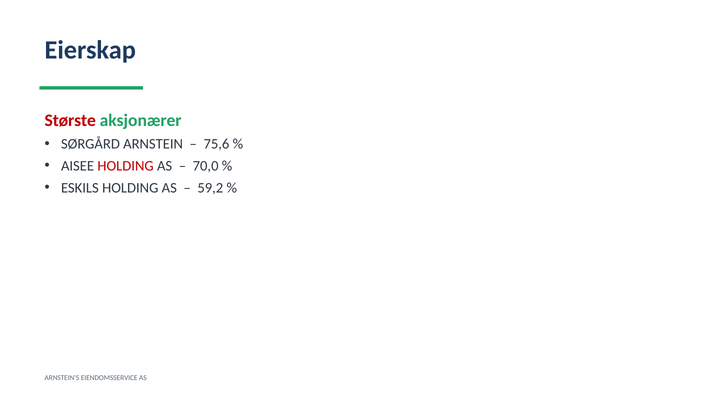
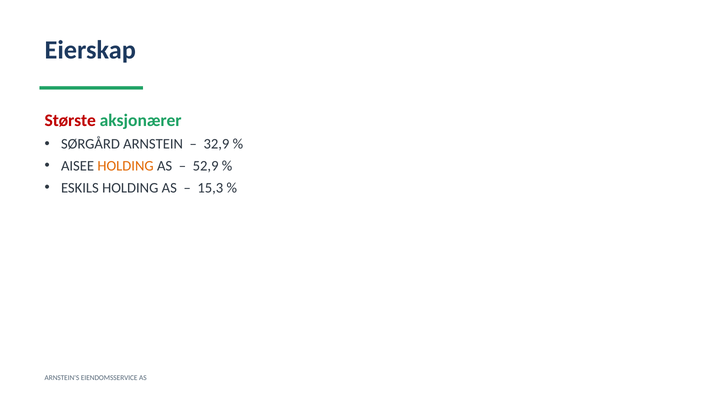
75,6: 75,6 -> 32,9 (216, 144)
HOLDING colour: red -> orange (126, 166)
70,0: 70,0 -> 52,9 (206, 166)
59,2: 59,2 -> 15,3 (210, 188)
